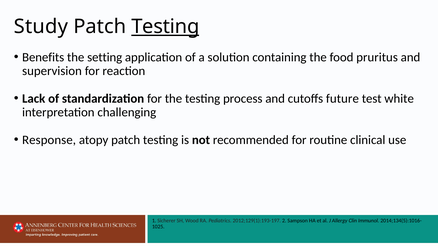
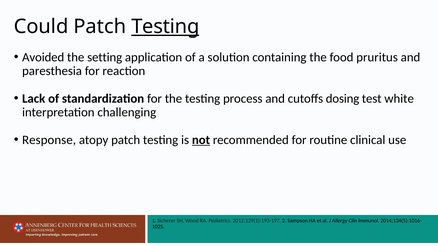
Study: Study -> Could (41, 27)
Benefits: Benefits -> Avoided (43, 57)
supervision: supervision -> paresthesia (52, 71)
future: future -> dosing (343, 99)
not underline: none -> present (201, 140)
